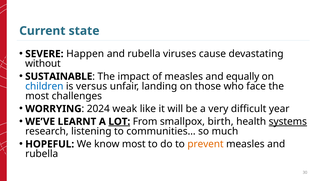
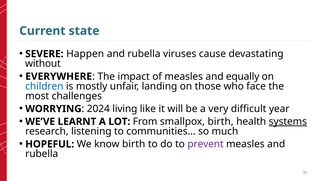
SUSTAINABLE: SUSTAINABLE -> EVERYWHERE (59, 76)
versus: versus -> mostly (92, 86)
weak: weak -> living (125, 109)
LOT underline: present -> none (119, 121)
know most: most -> birth (134, 144)
prevent colour: orange -> purple (205, 144)
